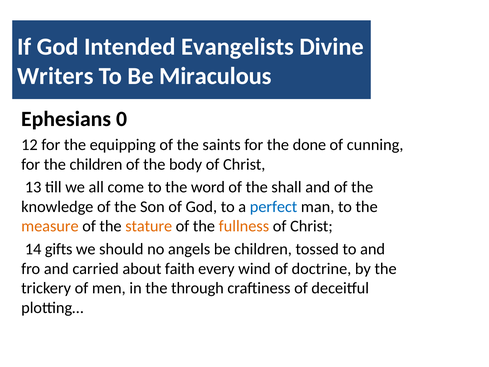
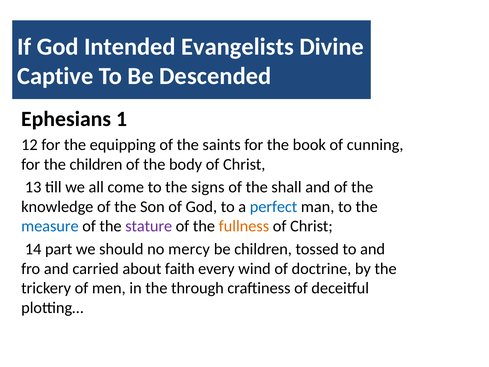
Writers: Writers -> Captive (55, 76)
Miraculous: Miraculous -> Descended (215, 76)
0: 0 -> 1 (122, 119)
done: done -> book (309, 145)
word: word -> signs (208, 187)
measure colour: orange -> blue (50, 226)
stature colour: orange -> purple (149, 226)
gifts: gifts -> part (59, 249)
angels: angels -> mercy (189, 249)
